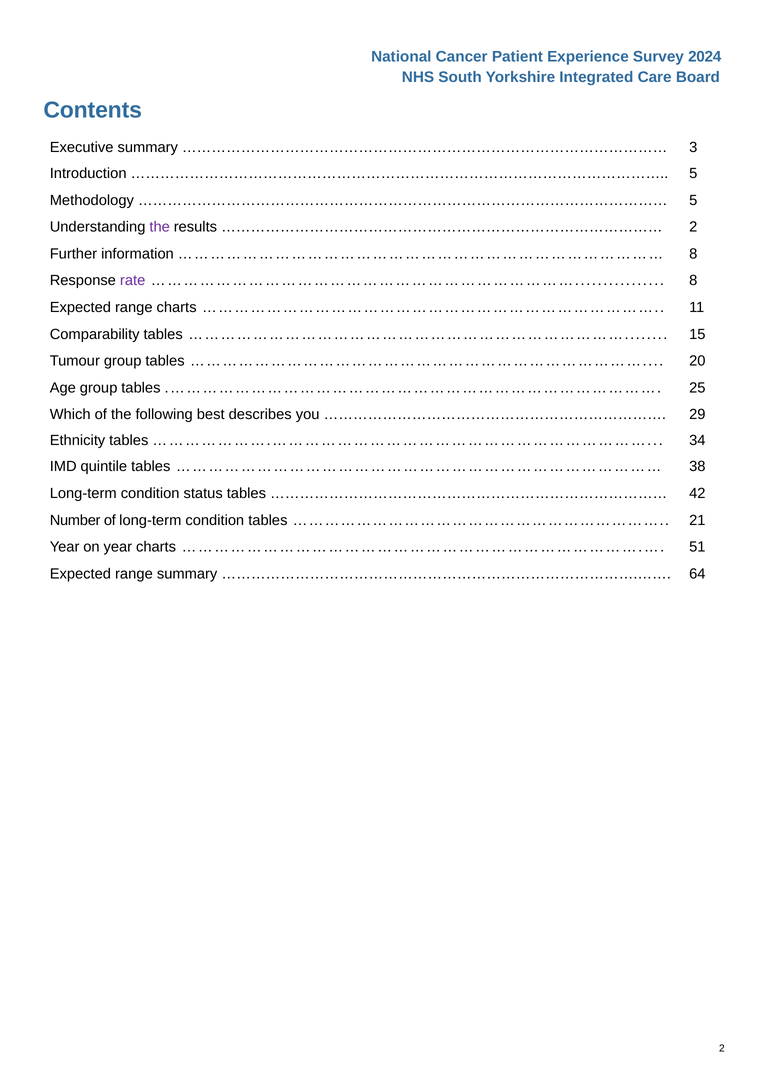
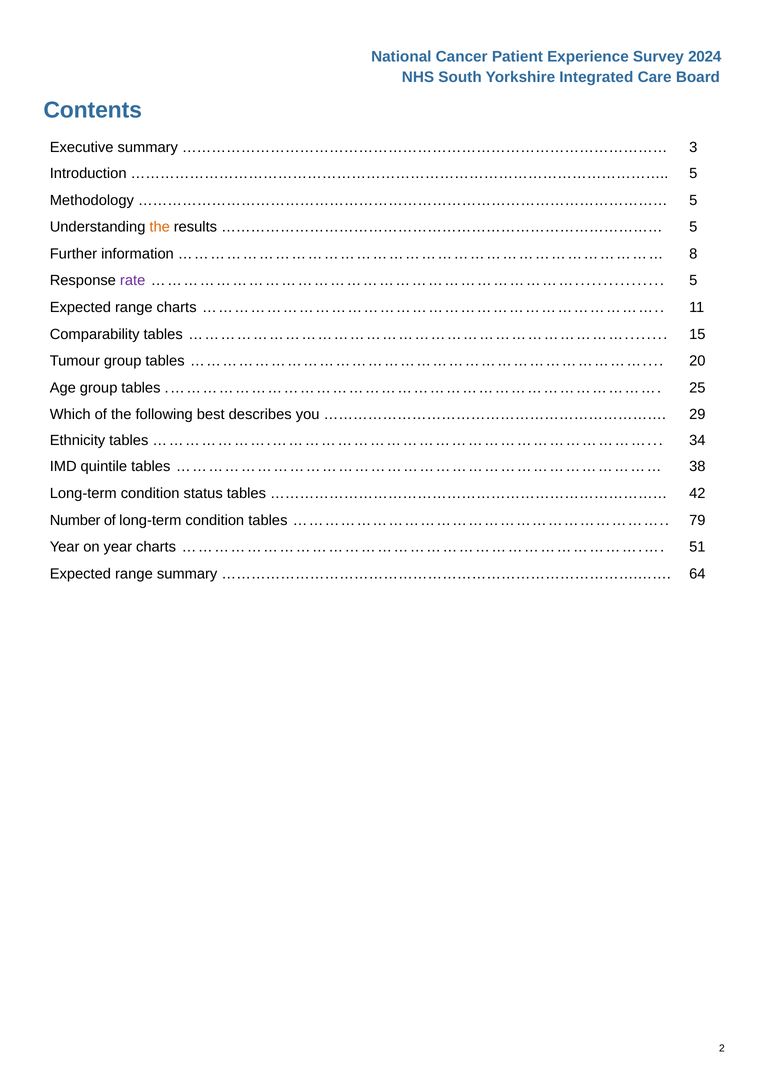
the colour: purple -> orange (160, 227)
2: 2 -> 5 (693, 227)
8: 8 -> 5 (693, 281)
21: 21 -> 79 (697, 520)
